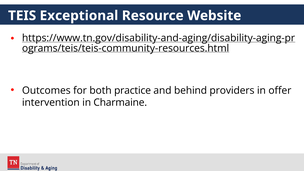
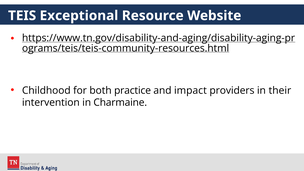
Outcomes: Outcomes -> Childhood (46, 90)
behind: behind -> impact (190, 90)
offer: offer -> their (280, 90)
